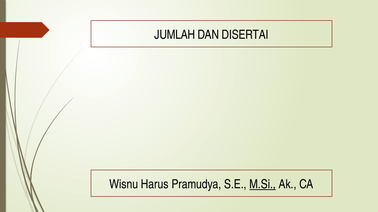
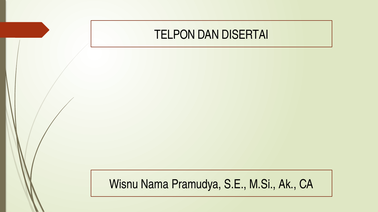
JUMLAH: JUMLAH -> TELPON (175, 35)
Harus: Harus -> Nama (155, 185)
M.Si underline: present -> none (263, 185)
